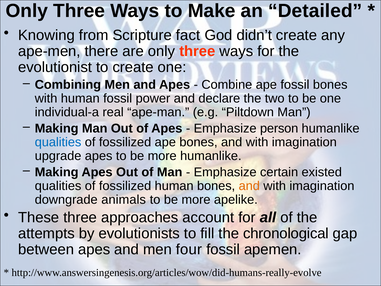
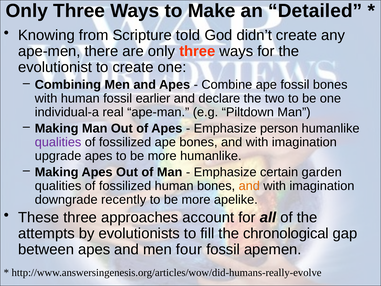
fact: fact -> told (188, 35)
power: power -> earlier (153, 98)
qualities colour: blue -> purple (58, 142)
existed: existed -> garden (322, 172)
animals: animals -> recently (124, 199)
